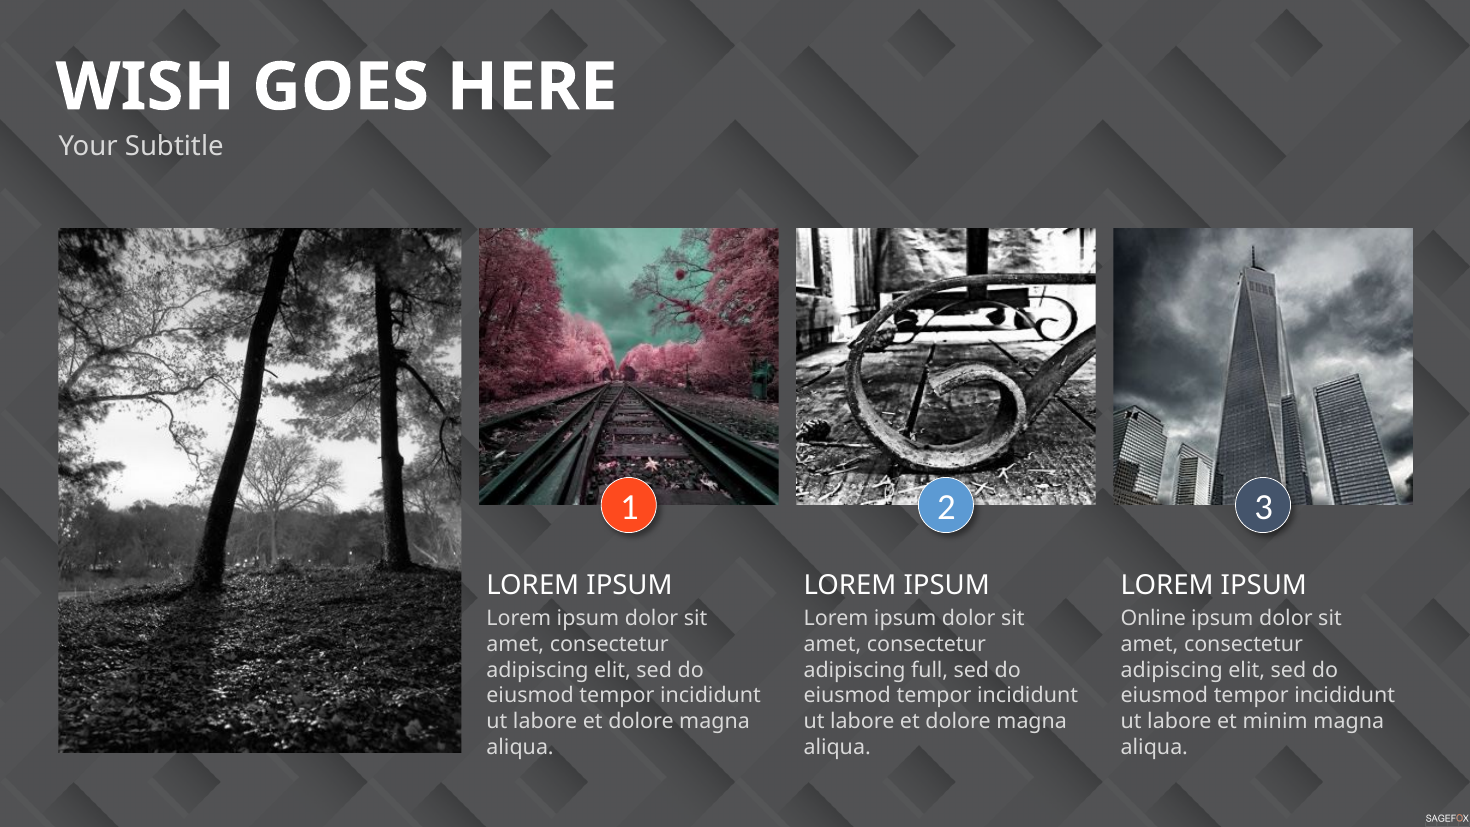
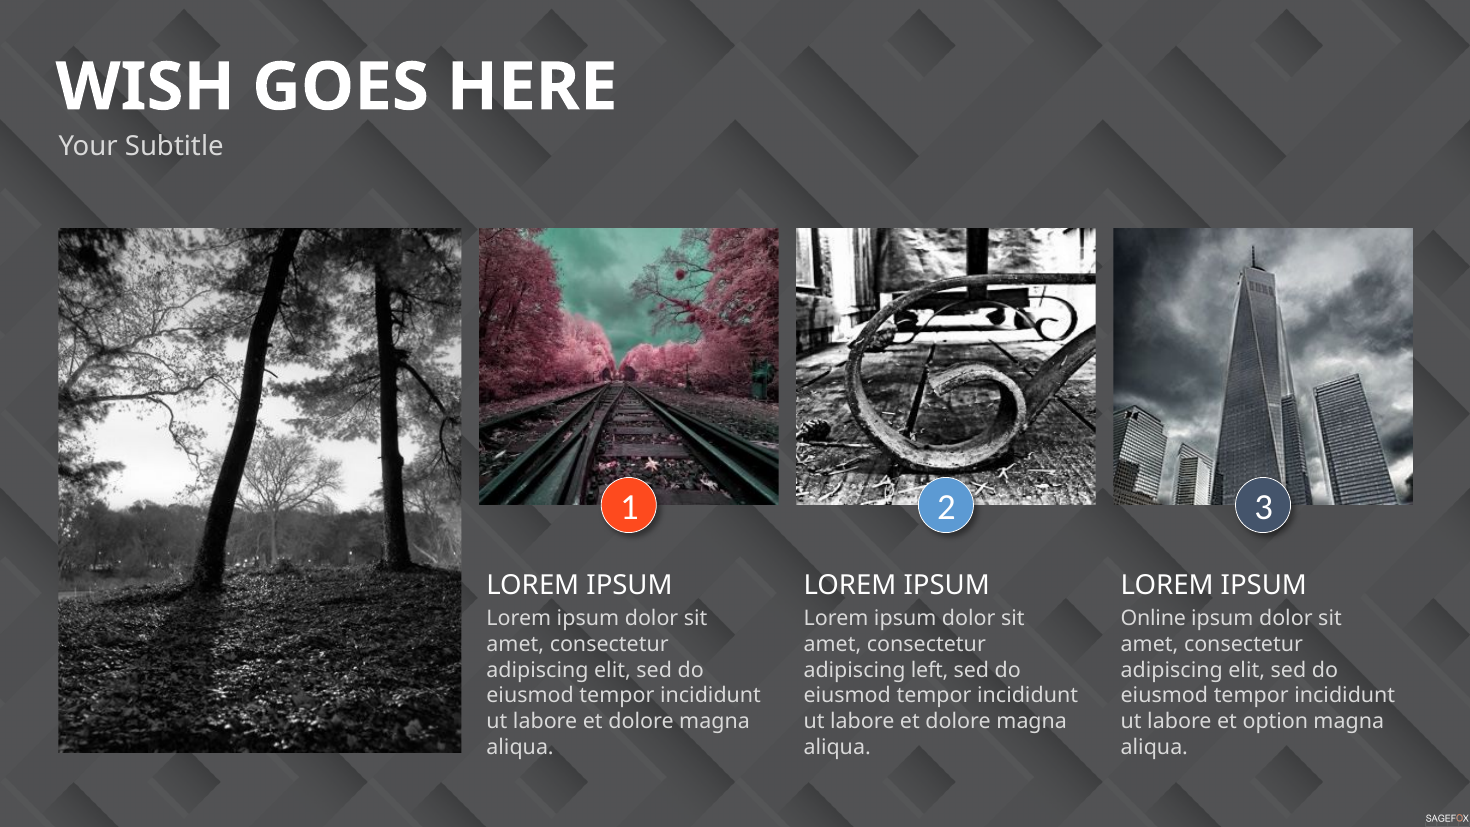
full: full -> left (930, 670)
minim: minim -> option (1275, 721)
